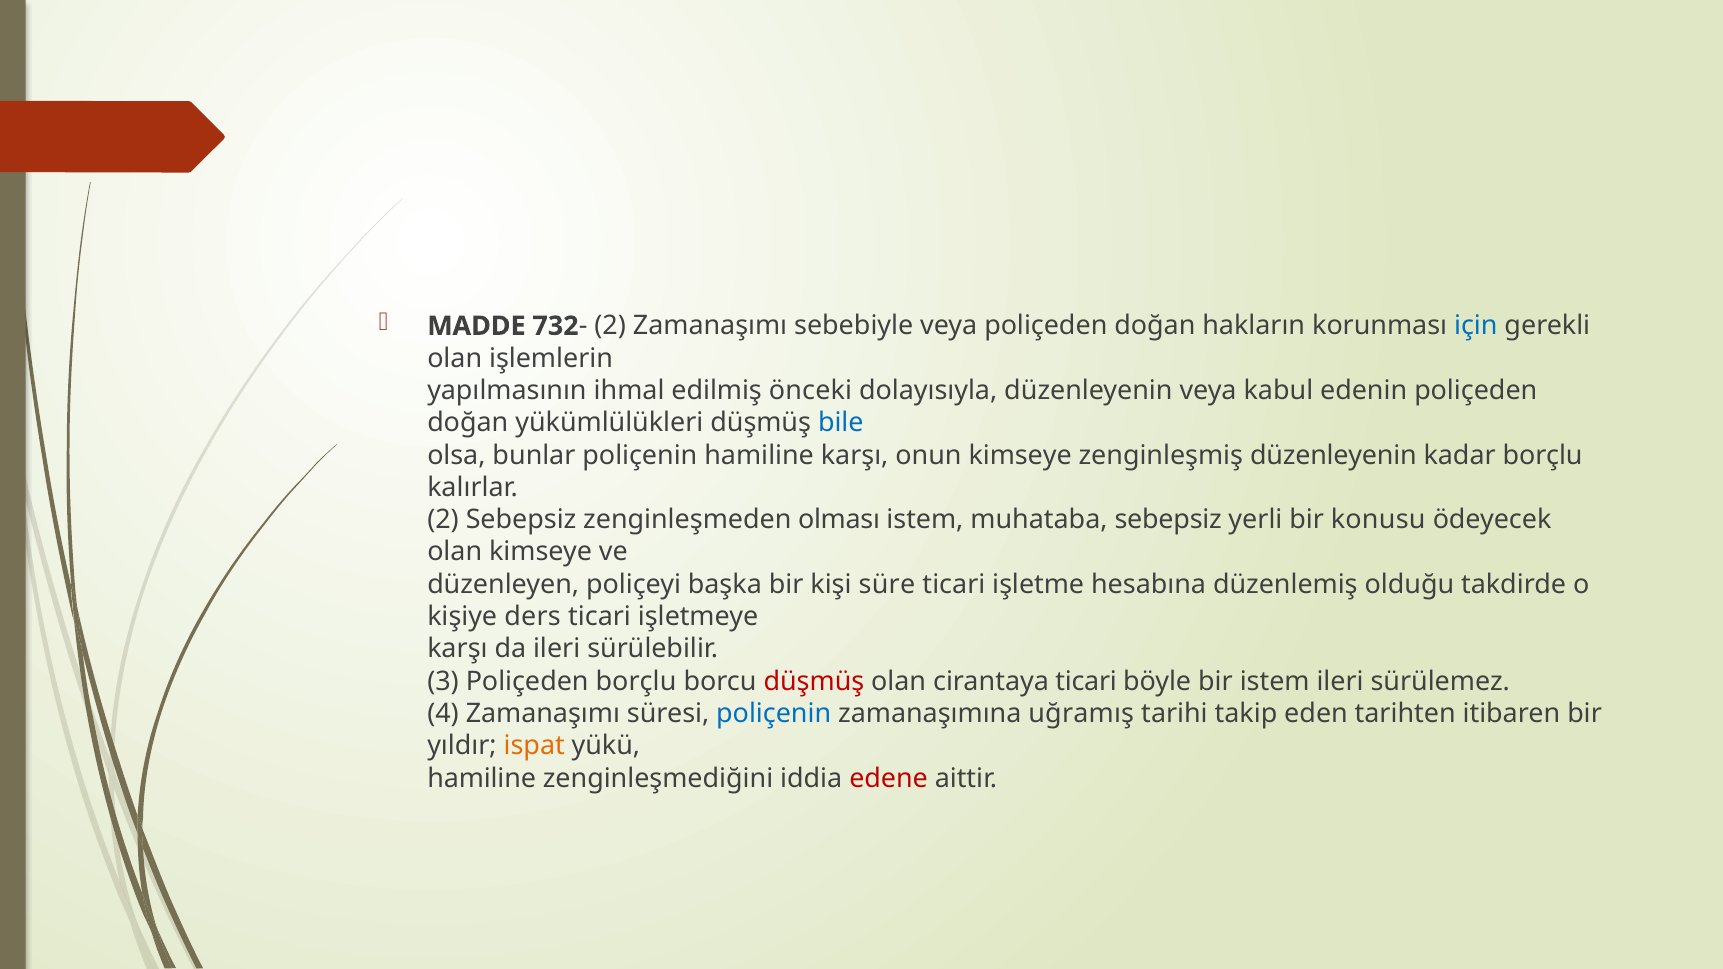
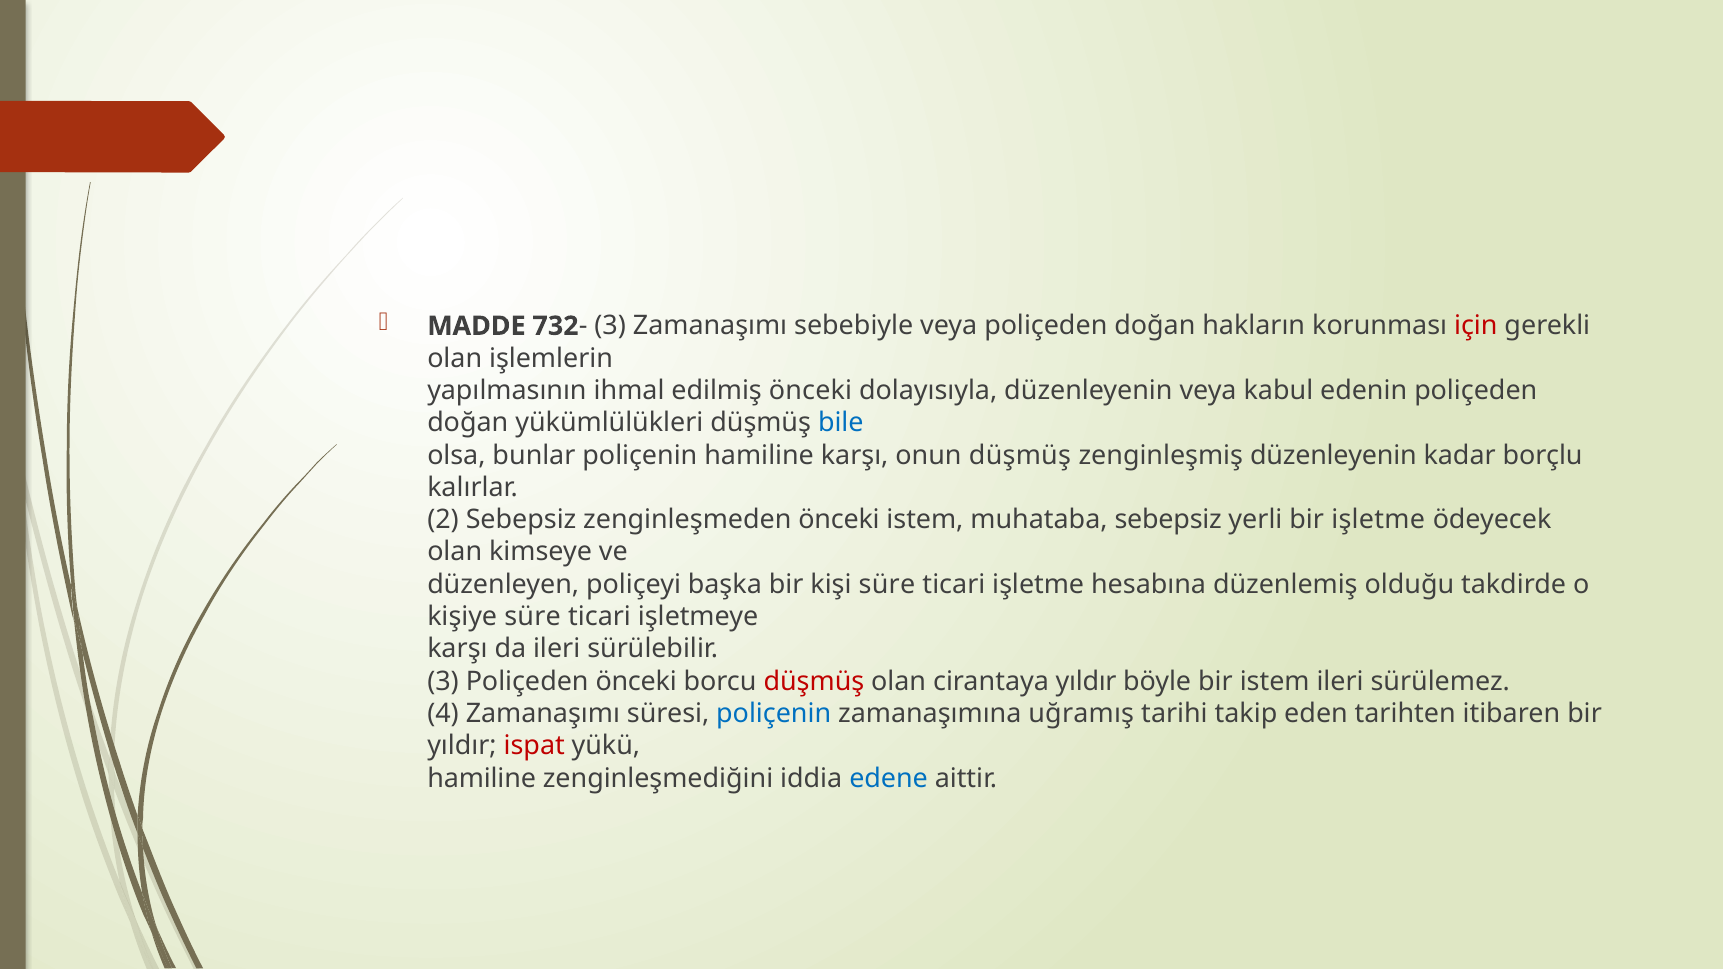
732- 2: 2 -> 3 (610, 326)
için colour: blue -> red (1476, 326)
onun kimseye: kimseye -> düşmüş (1020, 455)
zenginleşmeden olması: olması -> önceki (839, 520)
bir konusu: konusu -> işletme (1378, 520)
kişiye ders: ders -> süre (533, 617)
Poliçeden borçlu: borçlu -> önceki (636, 681)
cirantaya ticari: ticari -> yıldır (1086, 681)
ispat colour: orange -> red (534, 746)
edene colour: red -> blue (889, 778)
